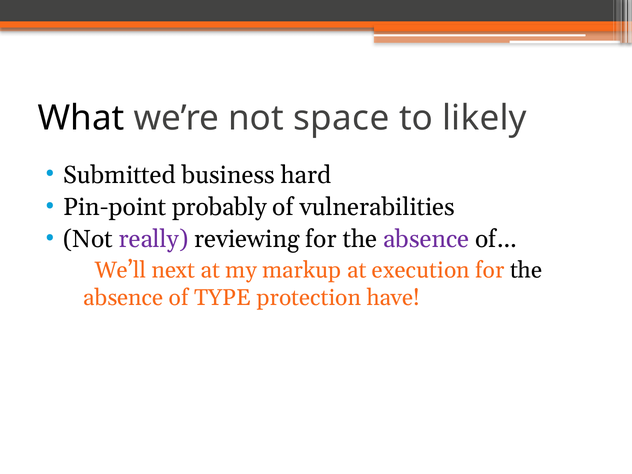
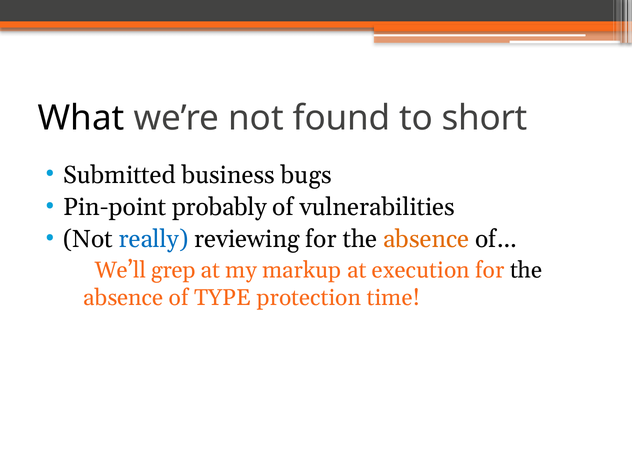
space: space -> found (342, 118)
likely: likely -> short (485, 118)
hard: hard -> bugs (306, 175)
really colour: purple -> blue (153, 239)
absence colour: purple -> orange (426, 239)
next: next -> grep (173, 270)
have: have -> time (393, 298)
